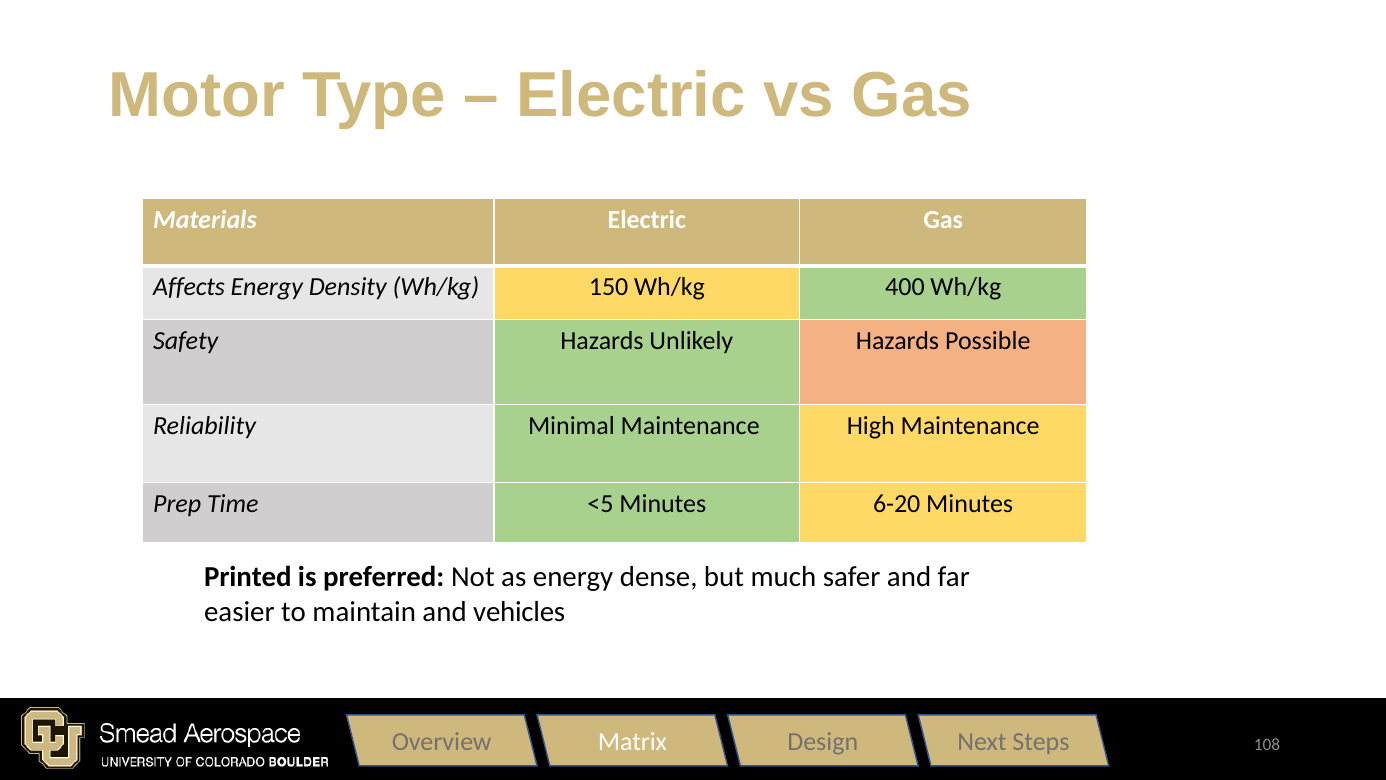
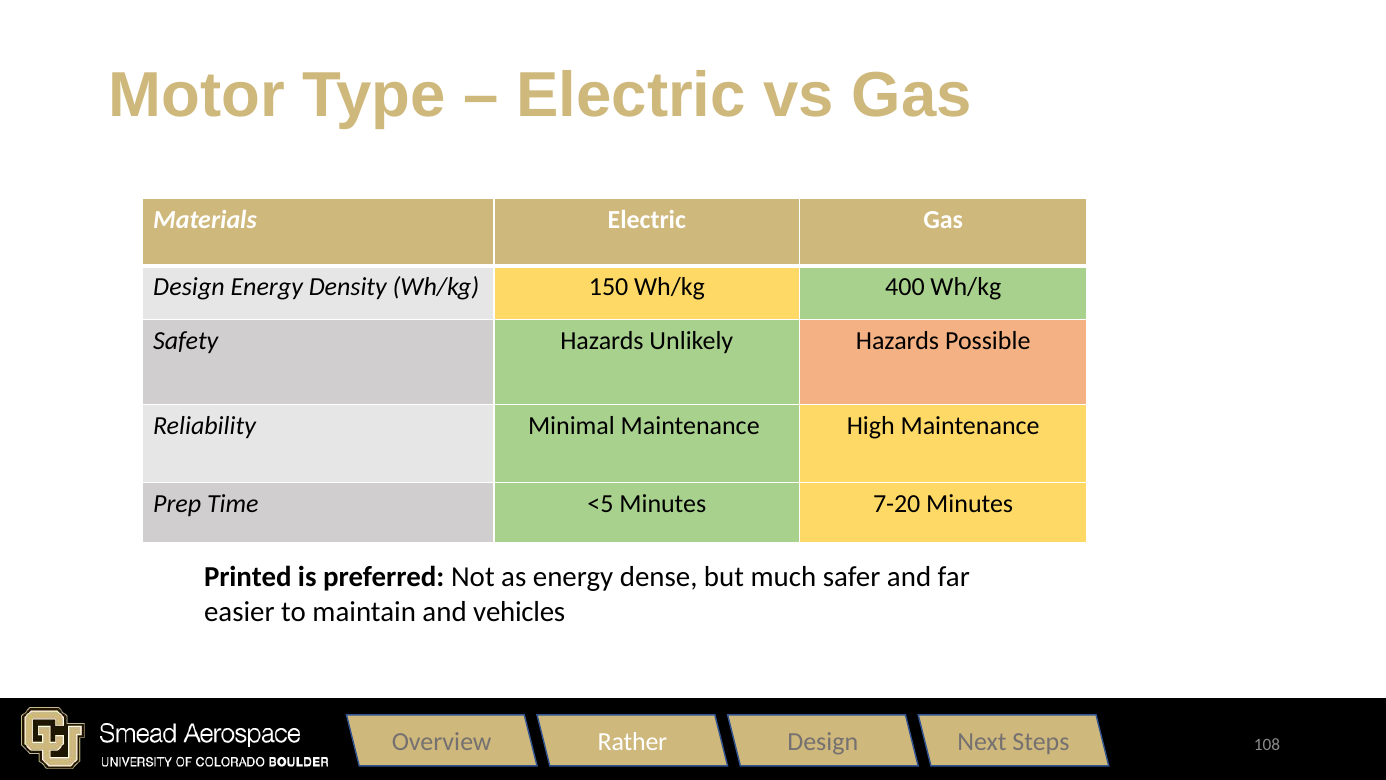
Affects: Affects -> Design (189, 287)
6-20: 6-20 -> 7-20 (897, 503)
Matrix: Matrix -> Rather (632, 742)
